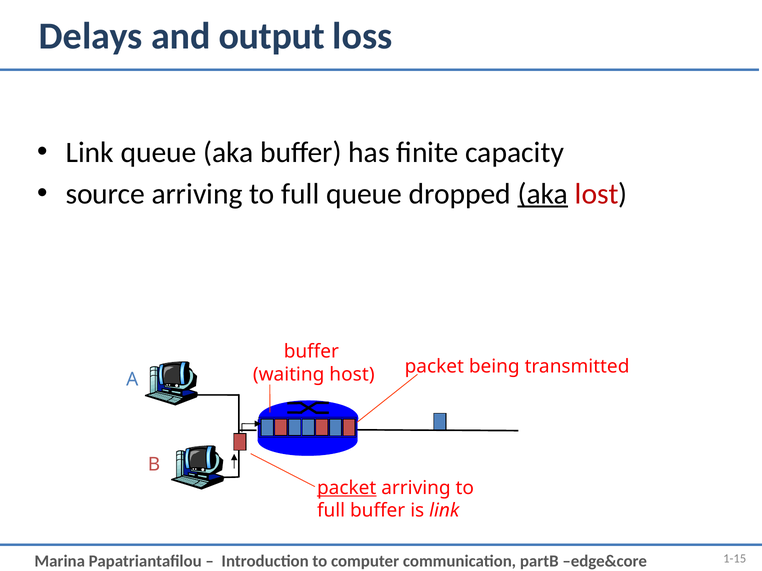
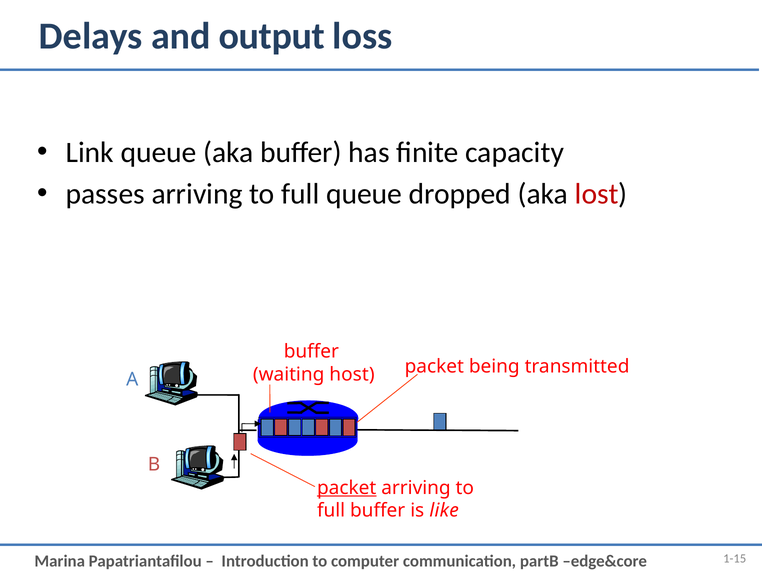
source: source -> passes (105, 194)
aka underline: present -> none (543, 194)
is link: link -> like (444, 511)
